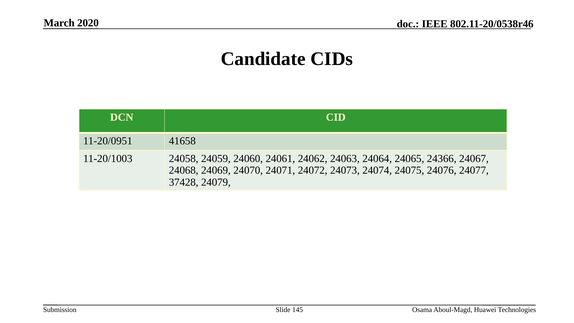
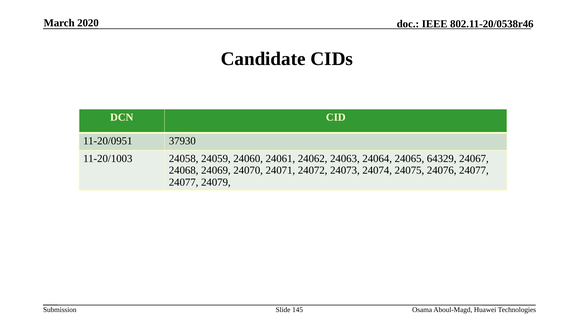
41658: 41658 -> 37930 (182, 141)
24366: 24366 -> 64329 (442, 158)
37428: 37428 -> 24077 (184, 182)
